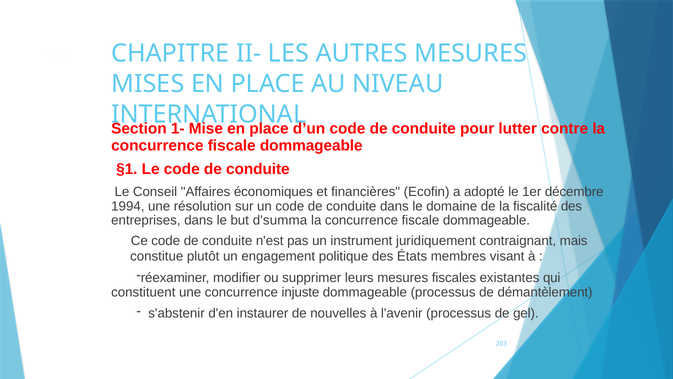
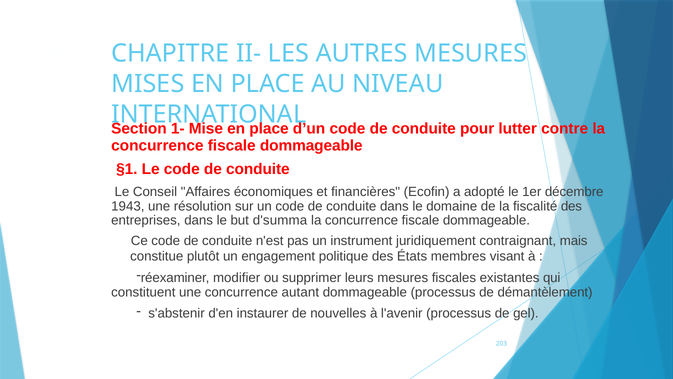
1994: 1994 -> 1943 (128, 206)
injuste: injuste -> autant (300, 292)
